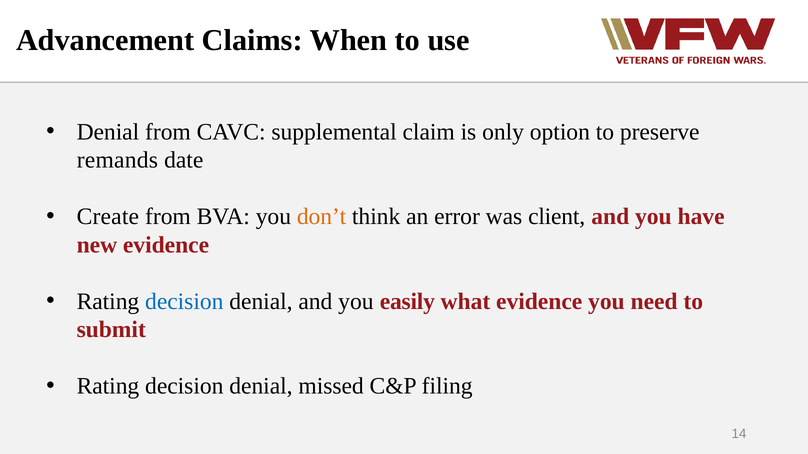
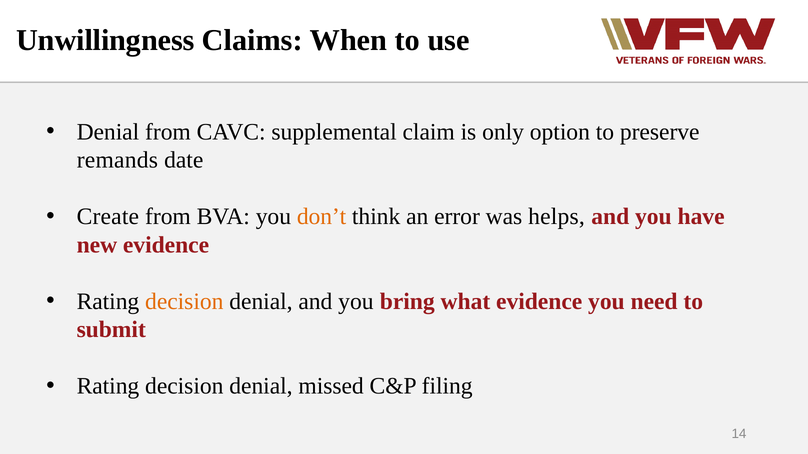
Advancement: Advancement -> Unwillingness (105, 40)
client: client -> helps (556, 217)
decision colour: blue -> orange (184, 302)
easily: easily -> bring (407, 302)
